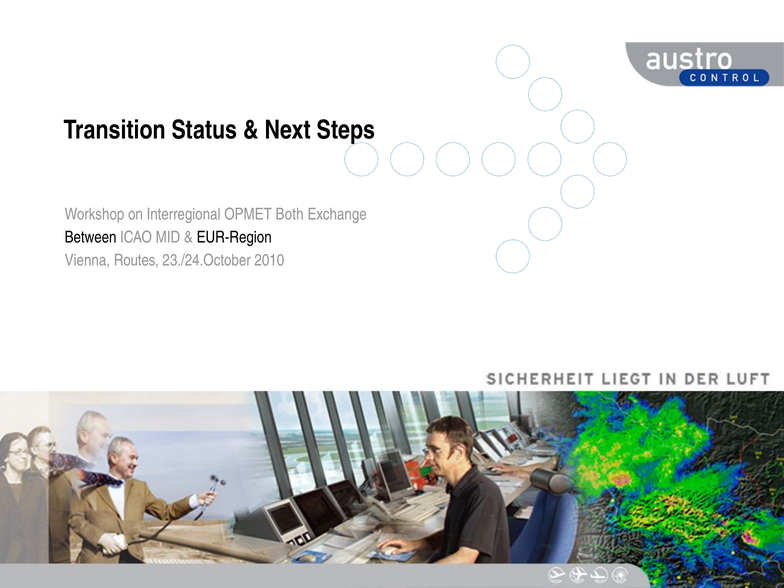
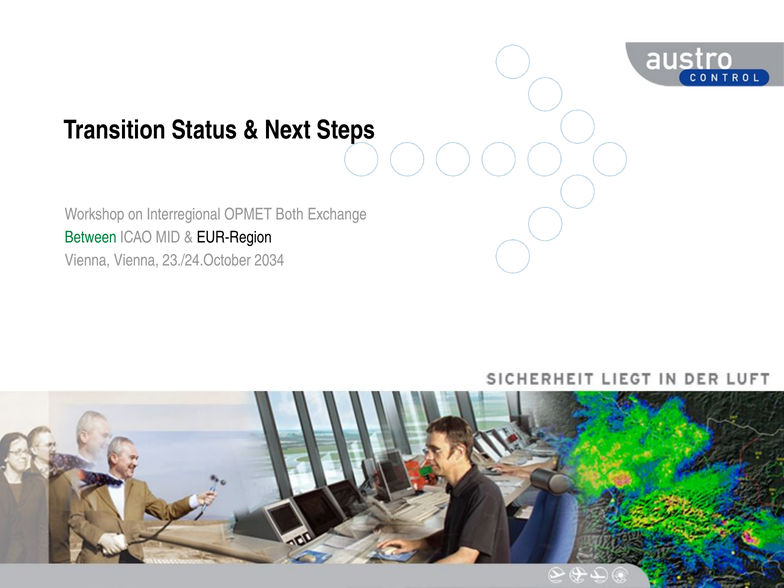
Between colour: black -> green (91, 237)
Vienna Routes: Routes -> Vienna (136, 260)
2010: 2010 -> 2034 (269, 260)
